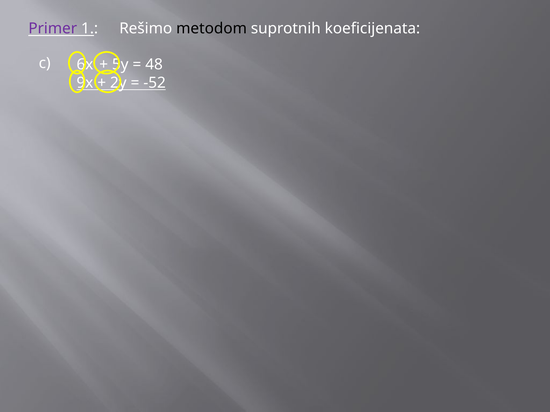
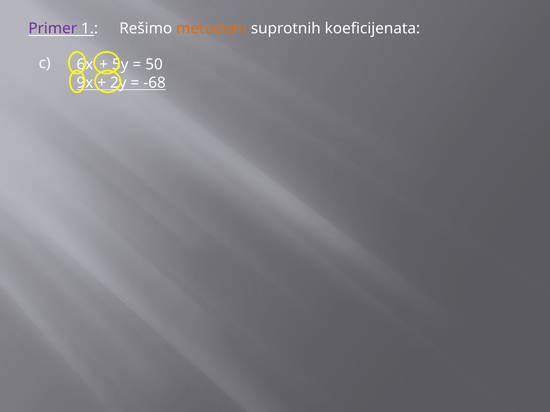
metodom colour: black -> orange (212, 29)
48: 48 -> 50 (154, 64)
-52: -52 -> -68 (155, 83)
